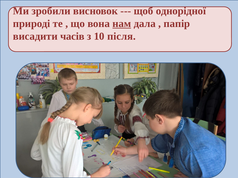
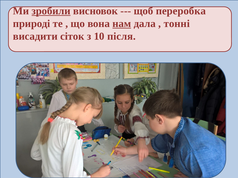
зробили underline: none -> present (51, 11)
однорідної: однорідної -> переробка (181, 11)
папір: папір -> тонні (177, 24)
часів: часів -> сіток (72, 36)
